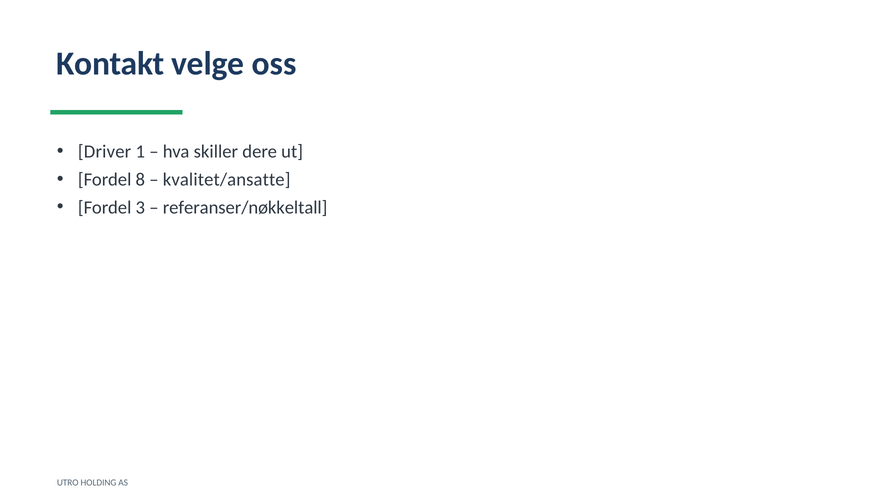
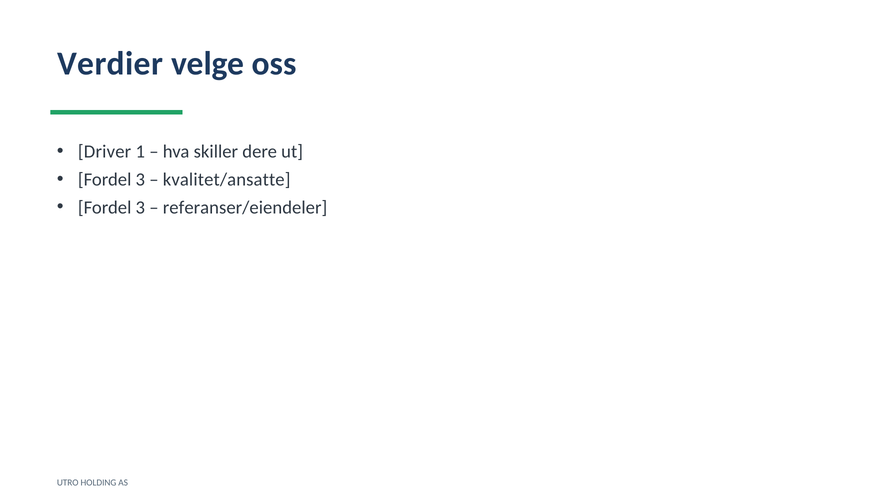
Kontakt: Kontakt -> Verdier (110, 64)
8: 8 -> 3 (140, 180)
referanser/nøkkeltall: referanser/nøkkeltall -> referanser/eiendeler (245, 208)
